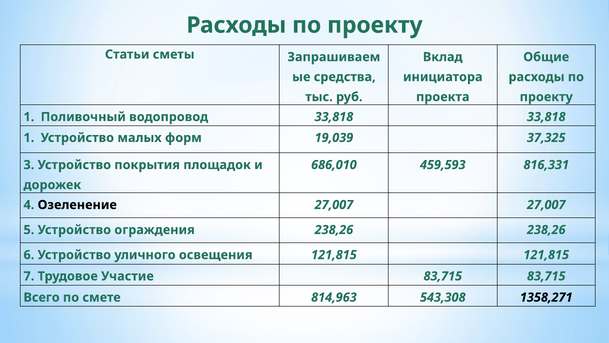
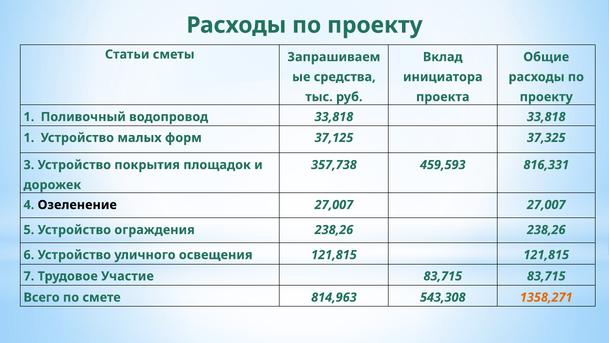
19,039: 19,039 -> 37,125 (334, 138)
686,010: 686,010 -> 357,738 (334, 165)
1358,271 colour: black -> orange (546, 297)
